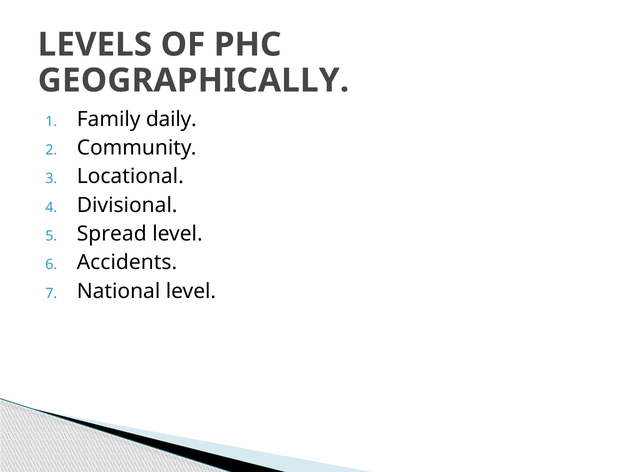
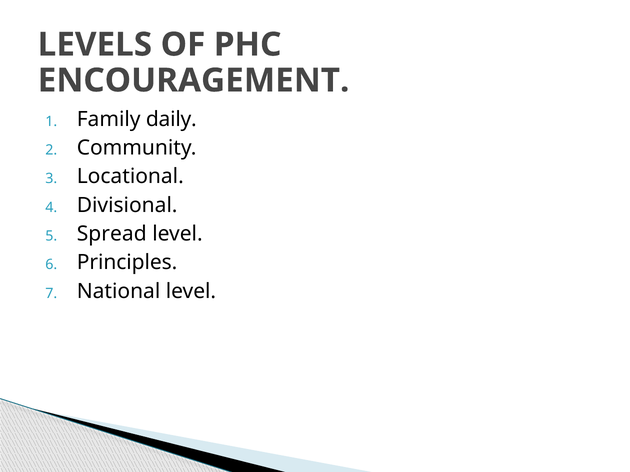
GEOGRAPHICALLY: GEOGRAPHICALLY -> ENCOURAGEMENT (194, 81)
Accidents: Accidents -> Principles (127, 263)
